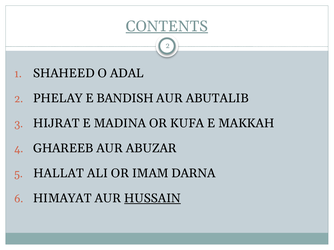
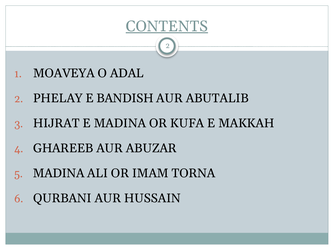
SHAHEED: SHAHEED -> MOAVEYA (64, 73)
HALLAT: HALLAT -> MADINA (59, 174)
DARNA: DARNA -> TORNA (193, 174)
HIMAYAT: HIMAYAT -> QURBANI (62, 199)
HUSSAIN underline: present -> none (153, 199)
